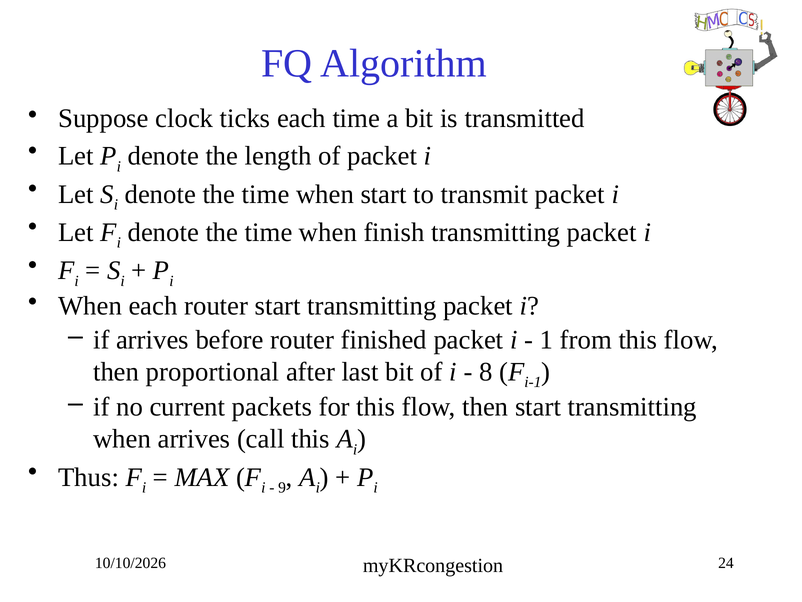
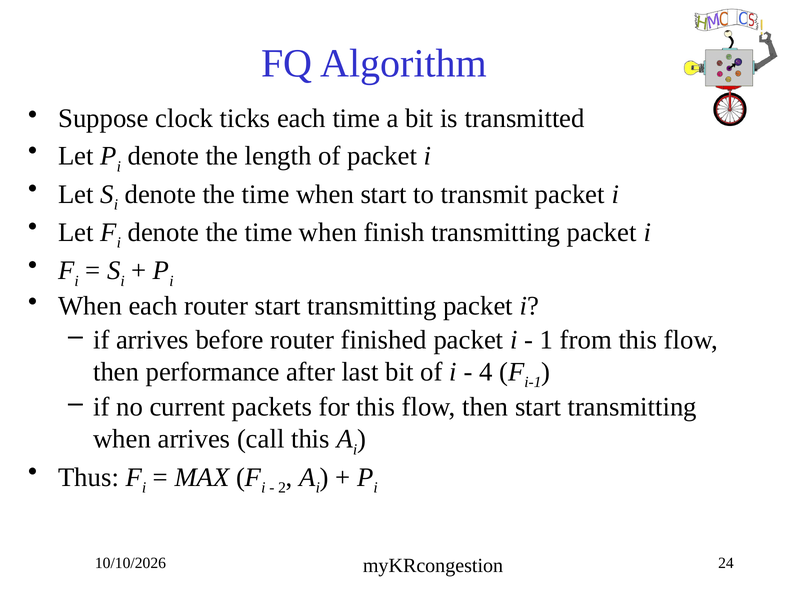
proportional: proportional -> performance (213, 372)
8: 8 -> 4 (486, 372)
9: 9 -> 2 (282, 487)
